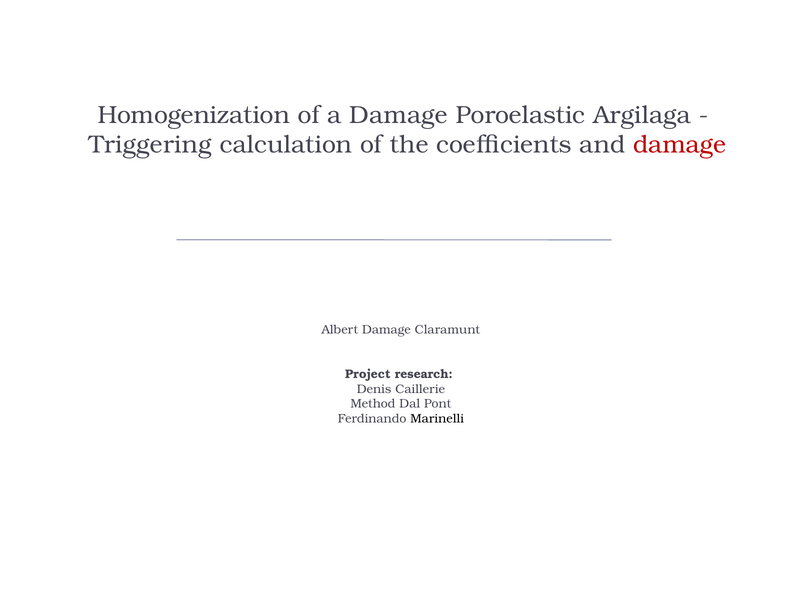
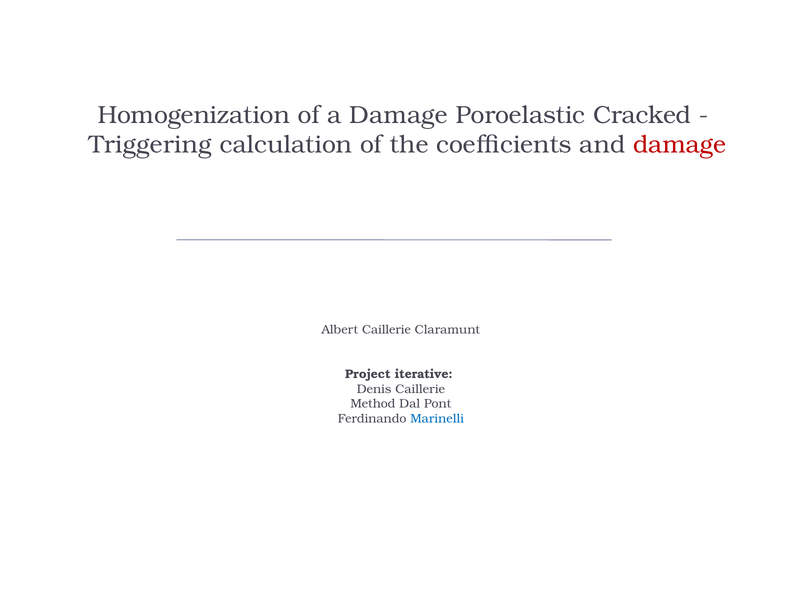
Argilaga: Argilaga -> Cracked (642, 115)
Albert Damage: Damage -> Caillerie (386, 329)
research: research -> iterative (424, 374)
Marinelli colour: black -> blue (437, 418)
